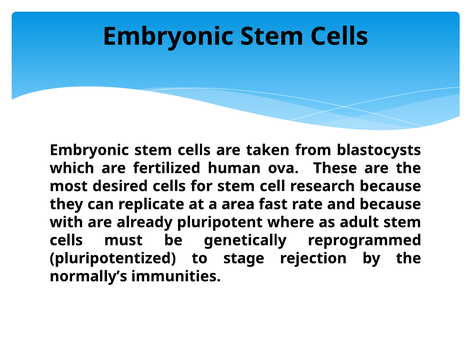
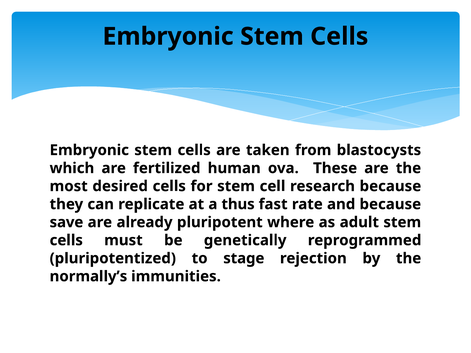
area: area -> thus (238, 204)
with: with -> save (66, 222)
